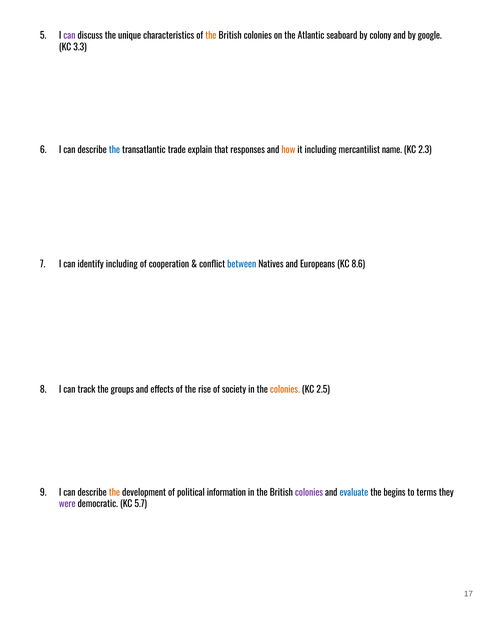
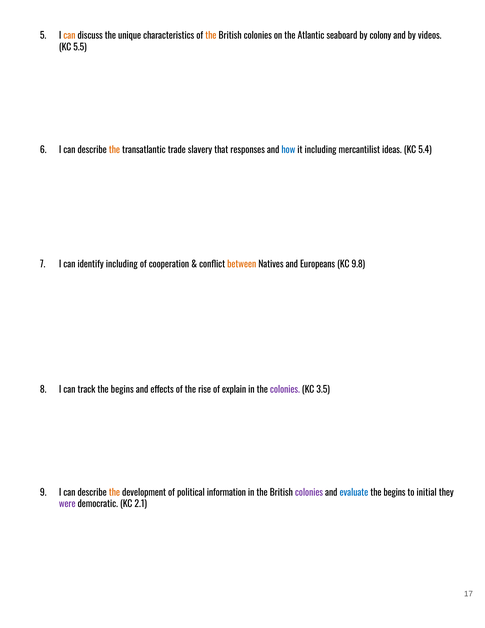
can colour: purple -> orange (69, 36)
google: google -> videos (430, 36)
3.3: 3.3 -> 5.5 (80, 47)
the colour: blue -> orange (114, 150)
explain: explain -> slavery (200, 150)
how colour: orange -> blue (288, 150)
name: name -> ideas (392, 150)
2.3: 2.3 -> 5.4 (425, 150)
between colour: blue -> orange (242, 264)
8.6: 8.6 -> 9.8 (358, 264)
track the groups: groups -> begins (122, 390)
society: society -> explain (234, 390)
colonies colour: orange -> purple (285, 390)
2.5: 2.5 -> 3.5 (323, 390)
terms: terms -> initial (427, 492)
5.7: 5.7 -> 2.1 (141, 504)
